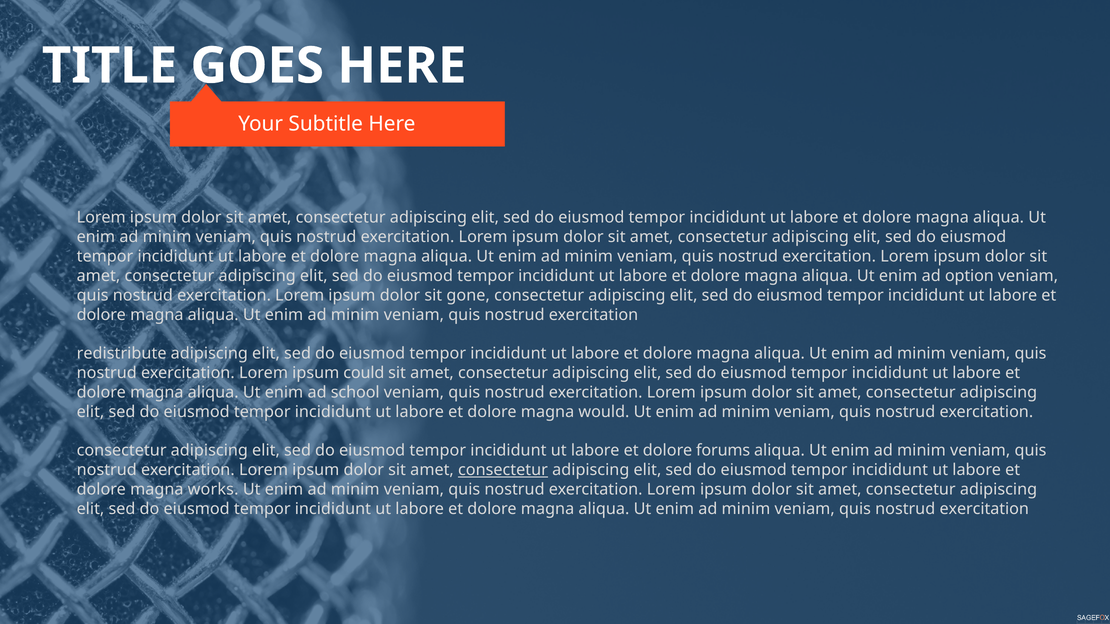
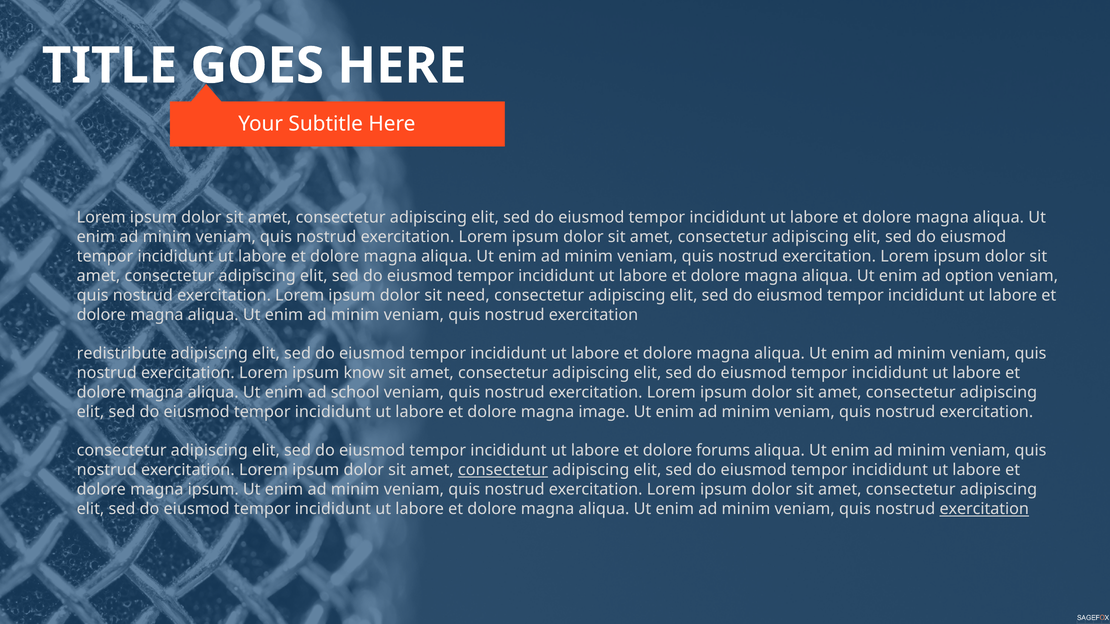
gone: gone -> need (468, 295)
could: could -> know (364, 373)
would: would -> image (604, 412)
magna works: works -> ipsum (213, 490)
exercitation underline: none -> present (984, 509)
